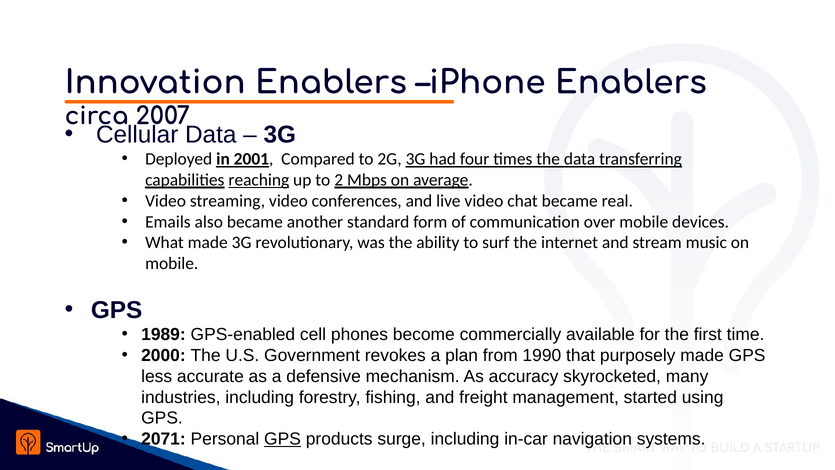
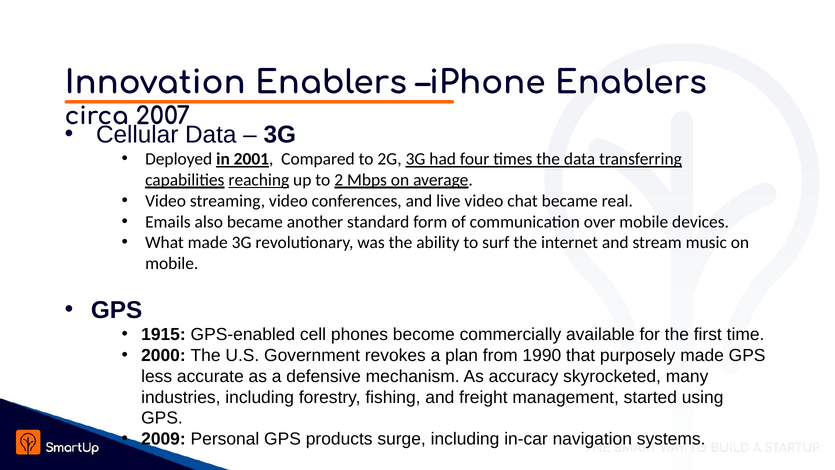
1989: 1989 -> 1915 (163, 334)
2071: 2071 -> 2009 (163, 439)
GPS underline: present -> none (283, 439)
